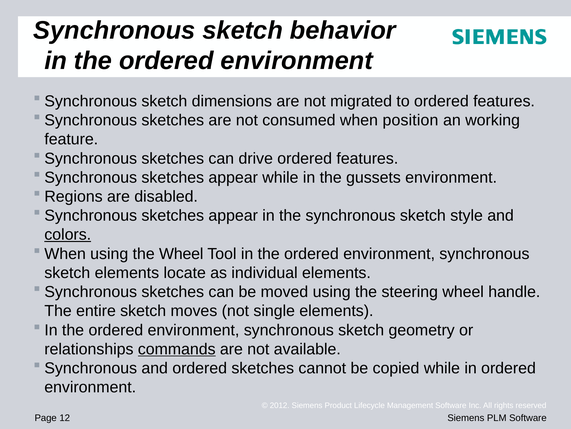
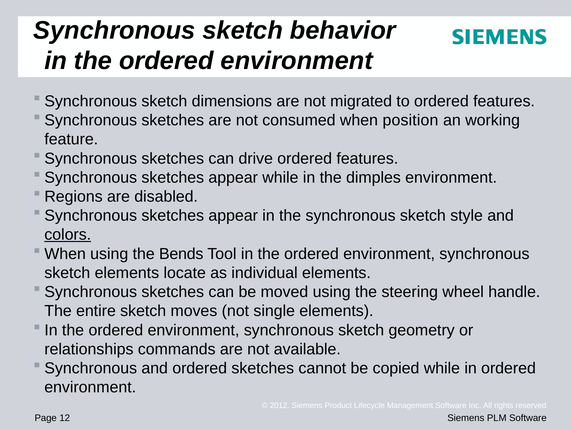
gussets: gussets -> dimples (373, 177)
the Wheel: Wheel -> Bends (181, 253)
commands underline: present -> none (177, 349)
